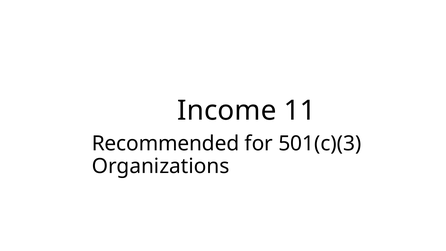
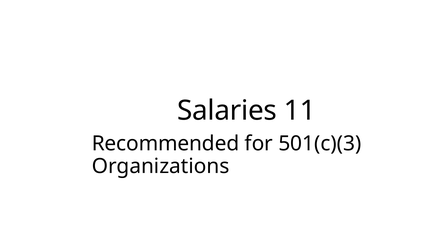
Income: Income -> Salaries (227, 111)
